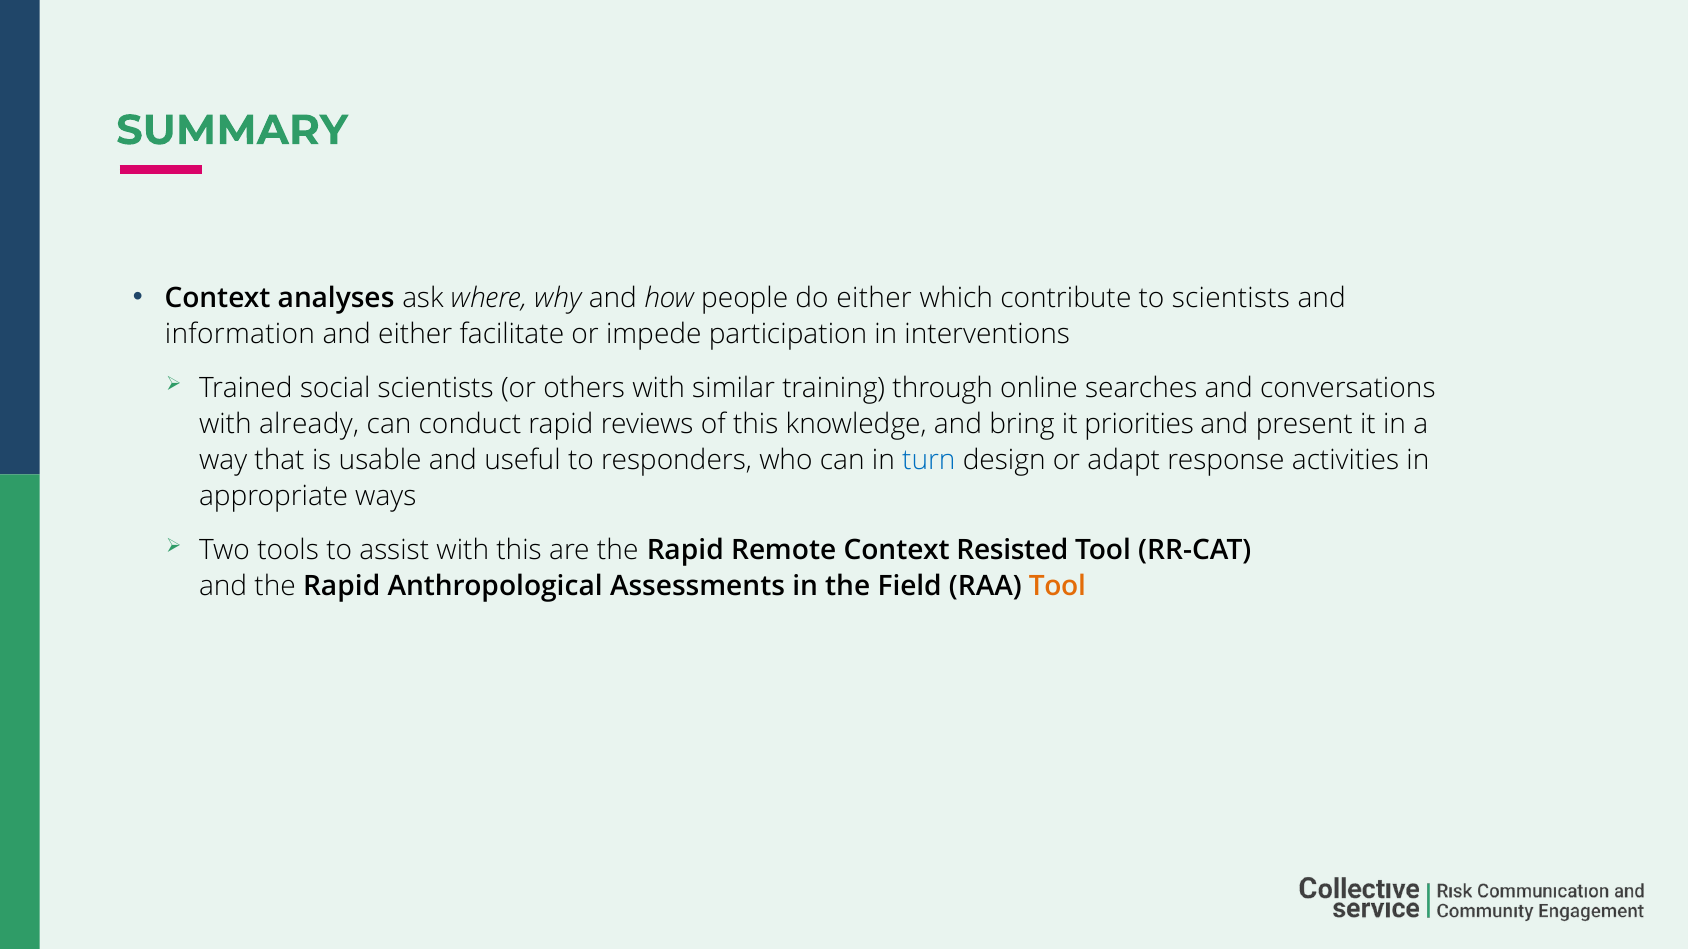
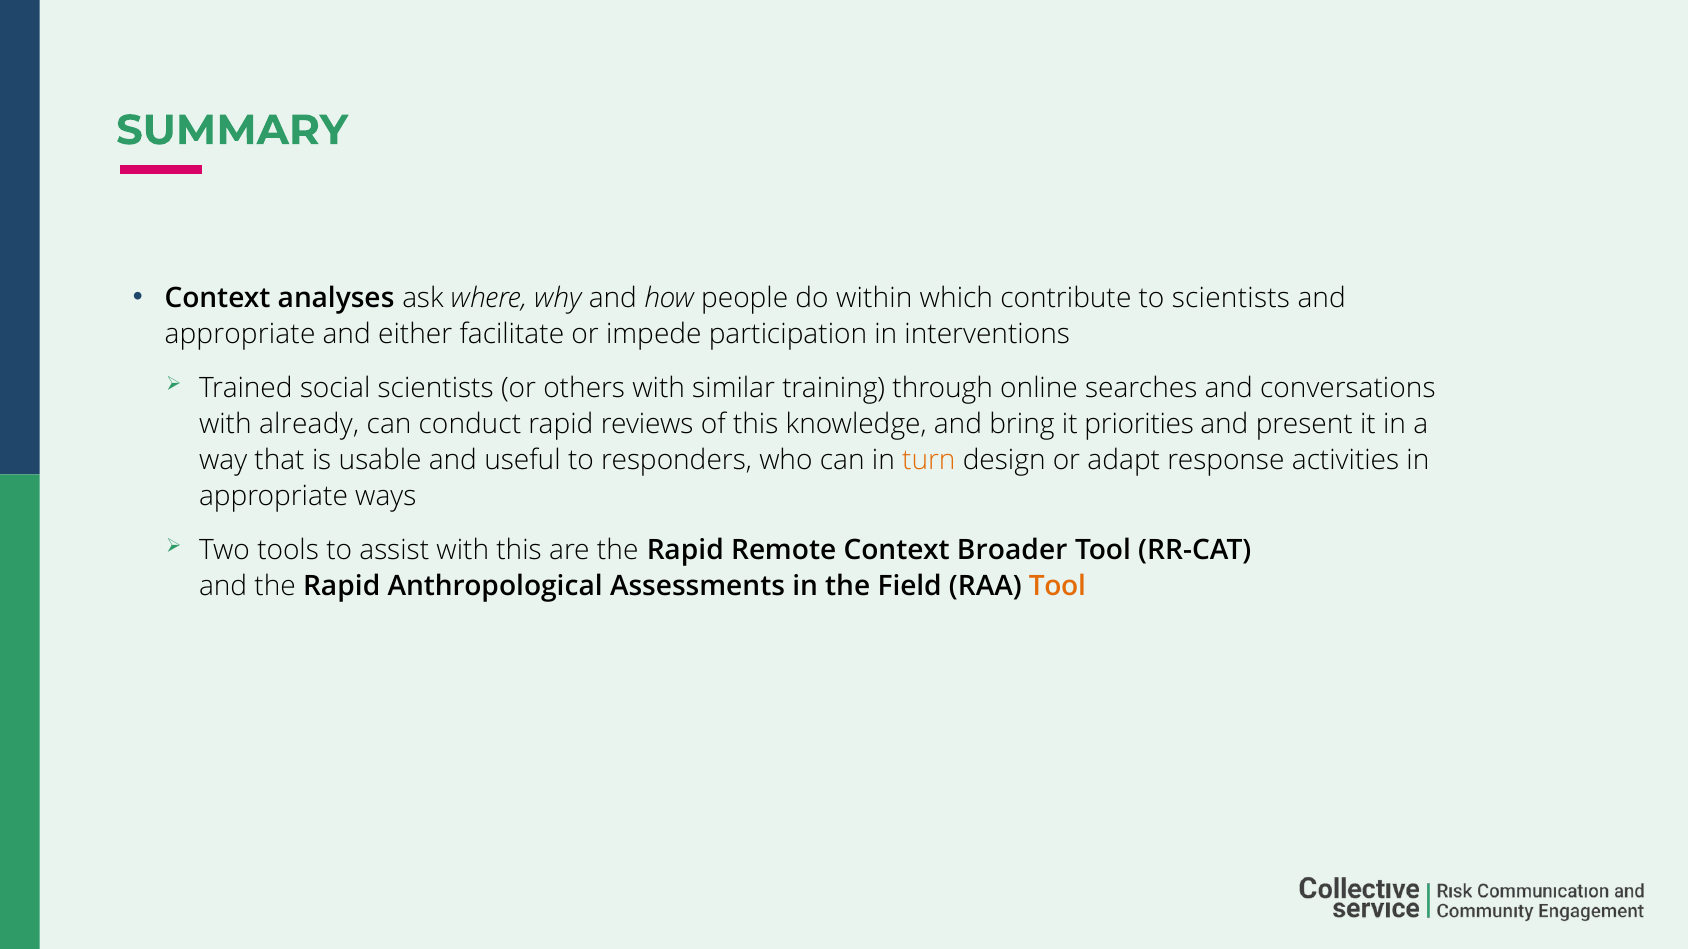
do either: either -> within (874, 298)
information: information -> appropriate (240, 334)
turn colour: blue -> orange (929, 460)
Resisted: Resisted -> Broader (1012, 550)
